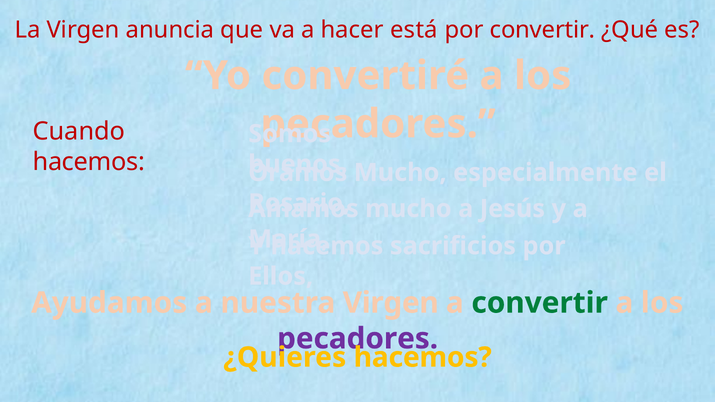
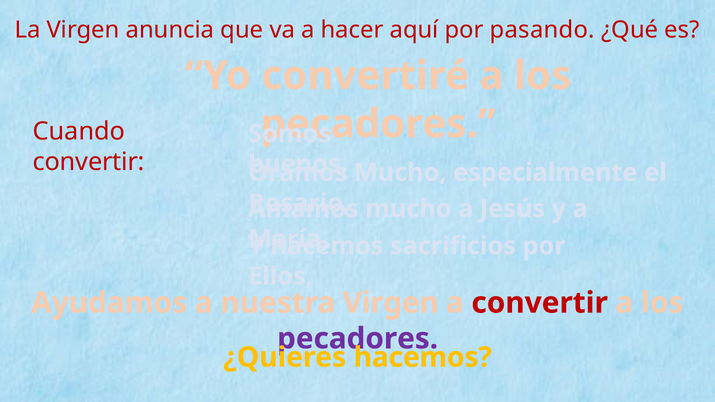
está: está -> aquí (414, 30)
por convertir: convertir -> pasando (542, 30)
hacemos: hacemos -> convertir (89, 162)
convertir colour: green -> red (540, 303)
